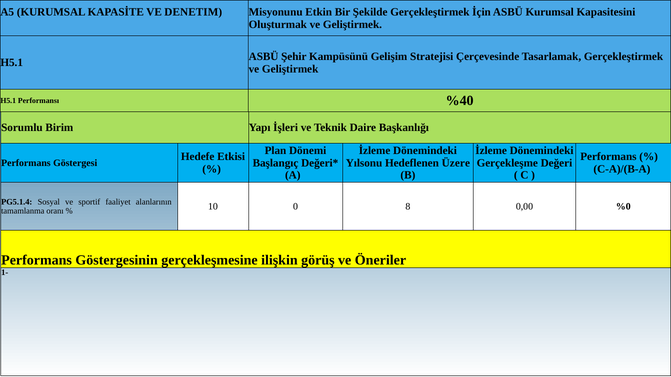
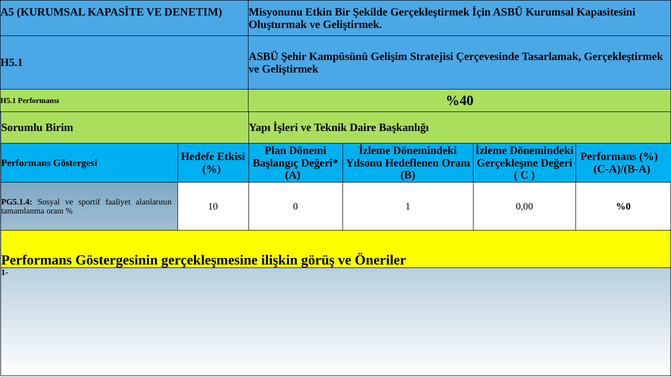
Hedeflenen Üzere: Üzere -> Oranı (456, 163)
8: 8 -> 1 (408, 207)
